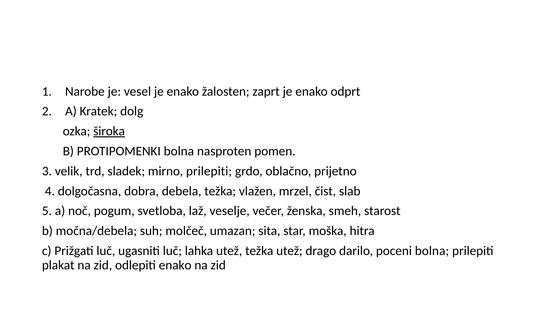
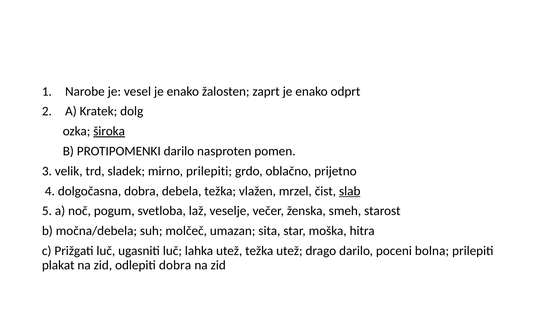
PROTIPOMENKI bolna: bolna -> darilo (179, 151)
slab underline: none -> present (350, 191)
odlepiti enako: enako -> dobra (175, 265)
